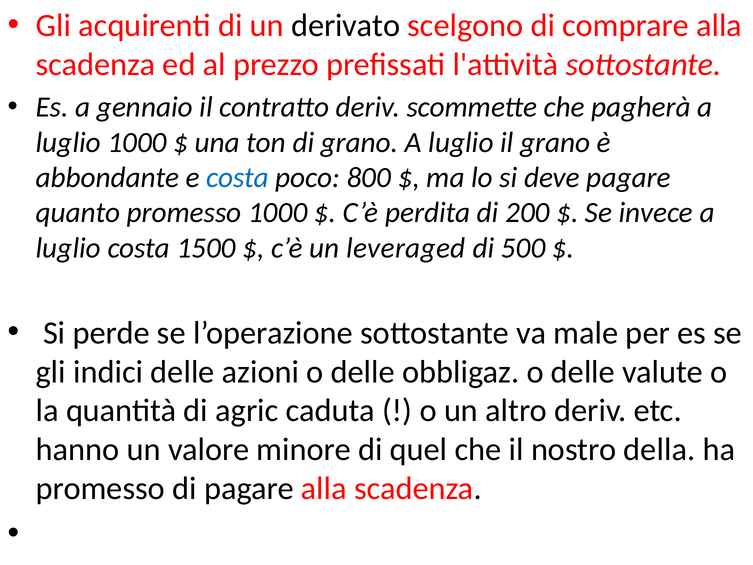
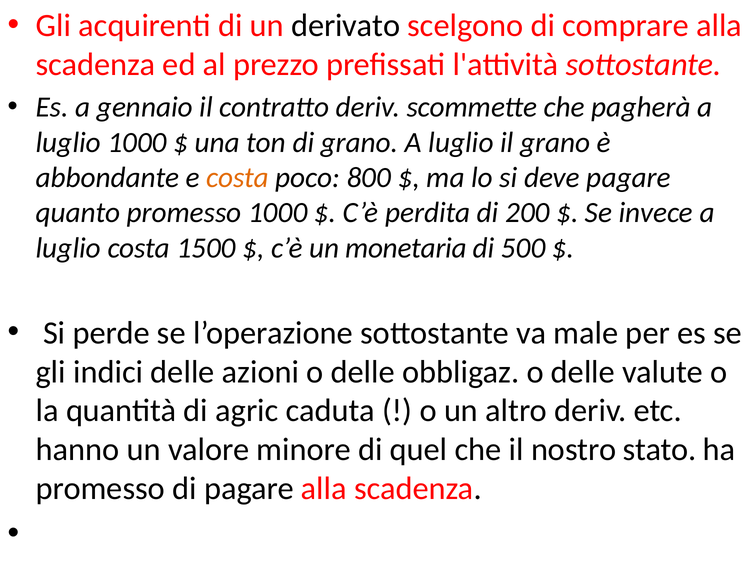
costa colour: blue -> orange (238, 177)
leveraged: leveraged -> monetaria (406, 248)
della: della -> stato (660, 450)
